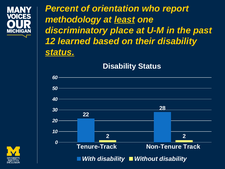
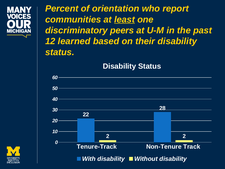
methodology: methodology -> communities (73, 19)
place: place -> peers (122, 30)
status underline: present -> none (60, 52)
